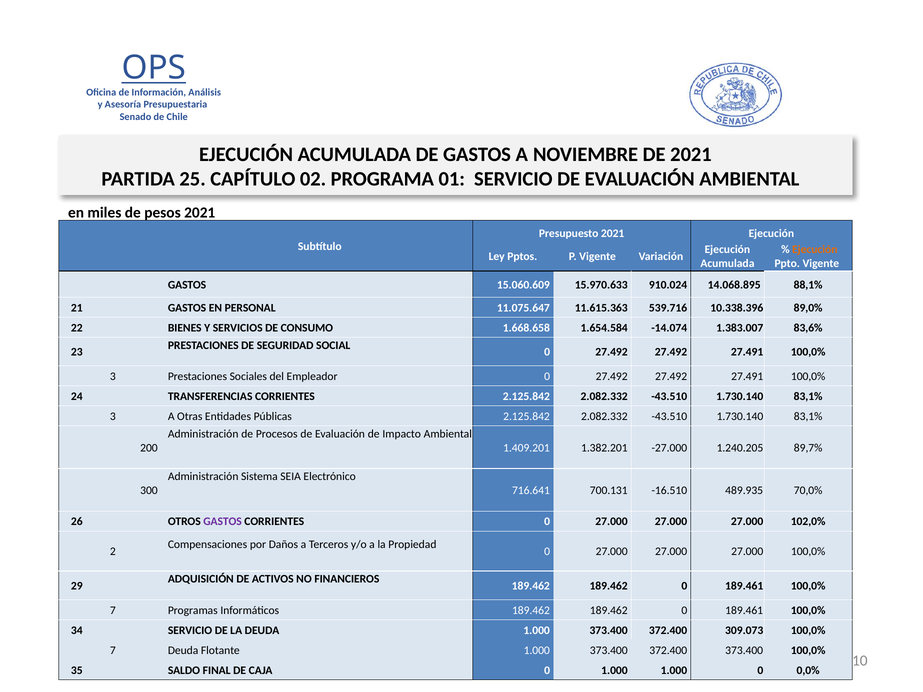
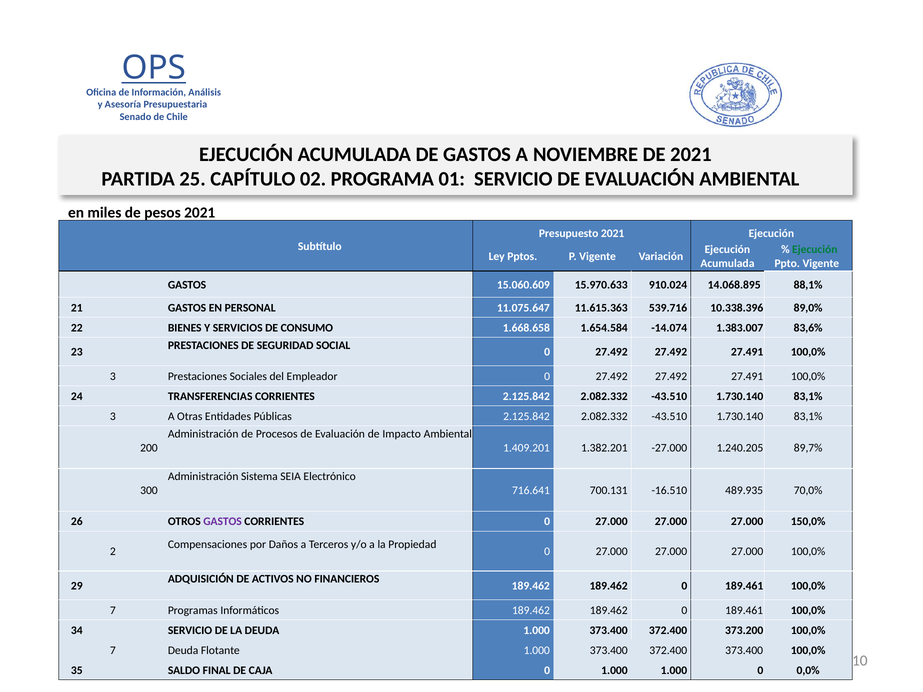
Ejecución colour: orange -> green (815, 249)
102,0%: 102,0% -> 150,0% (808, 522)
309.073: 309.073 -> 373.200 (744, 631)
